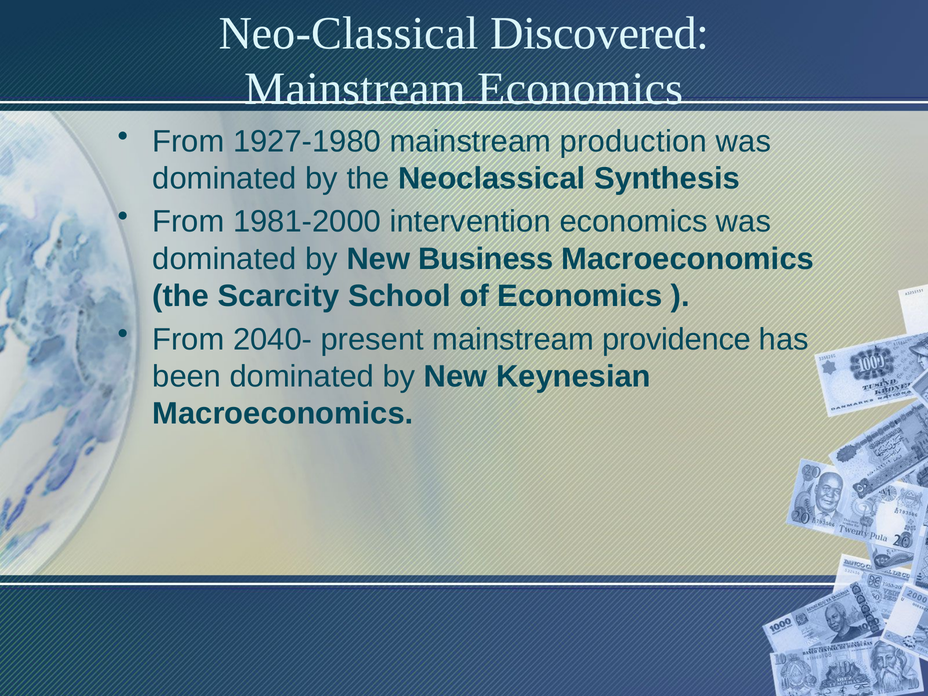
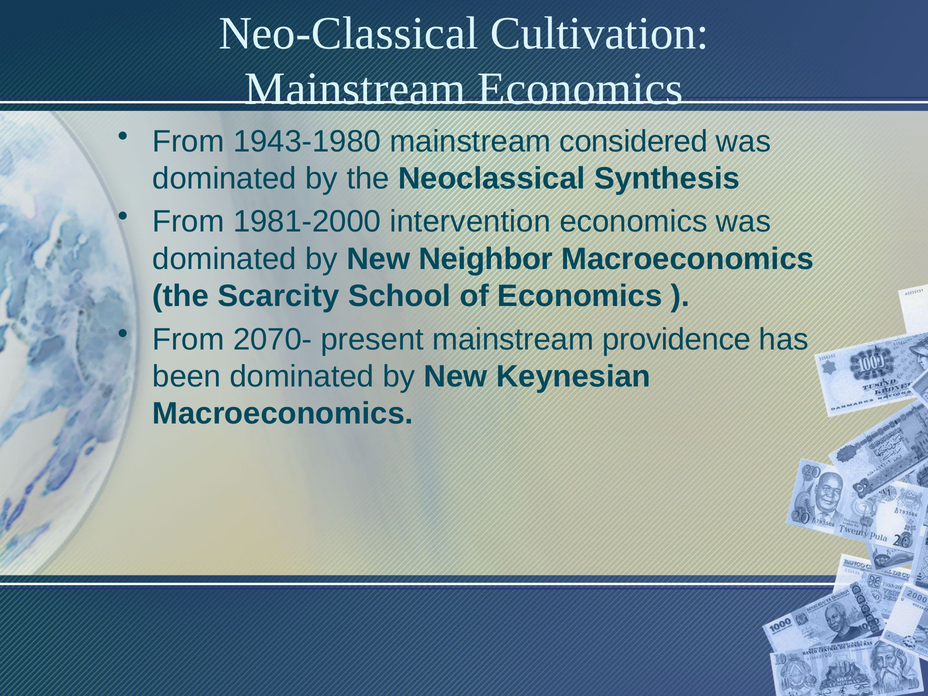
Discovered: Discovered -> Cultivation (600, 33)
1927-1980: 1927-1980 -> 1943-1980 (307, 141)
production: production -> considered (634, 141)
Business: Business -> Neighbor (486, 259)
2040-: 2040- -> 2070- (273, 339)
